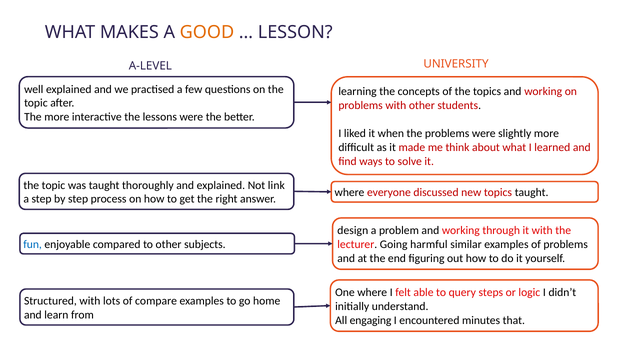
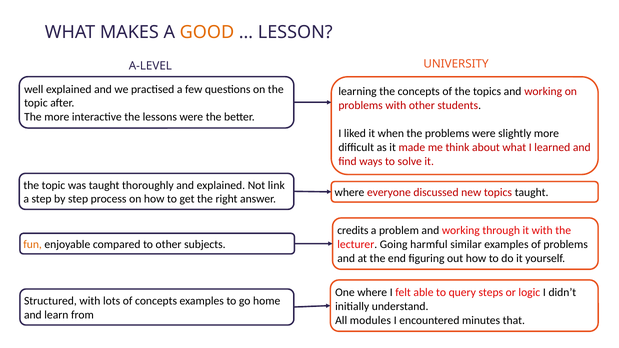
design: design -> credits (353, 231)
fun colour: blue -> orange (33, 245)
of compare: compare -> concepts (156, 301)
engaging: engaging -> modules (370, 321)
